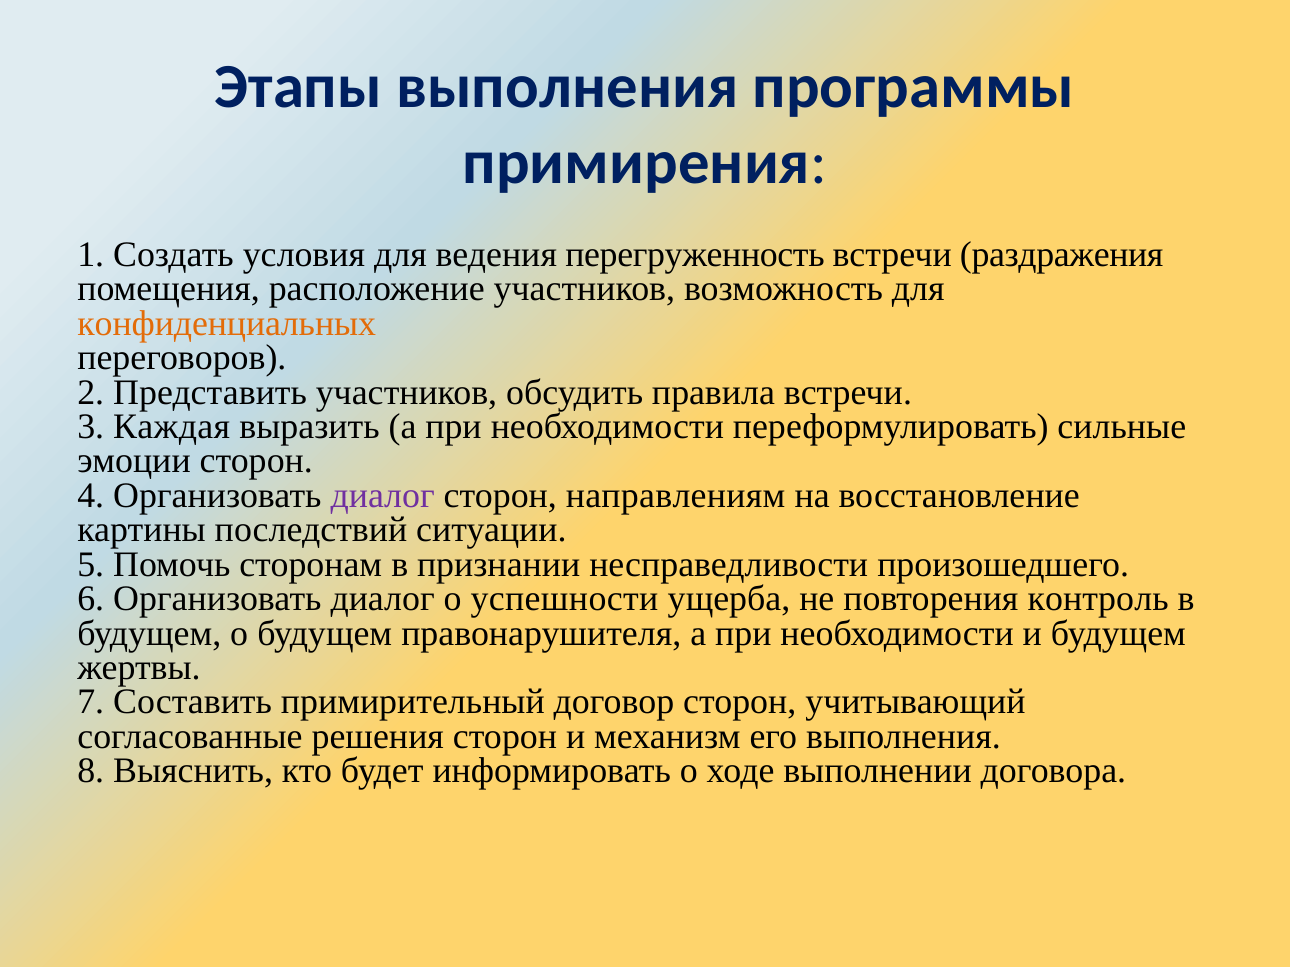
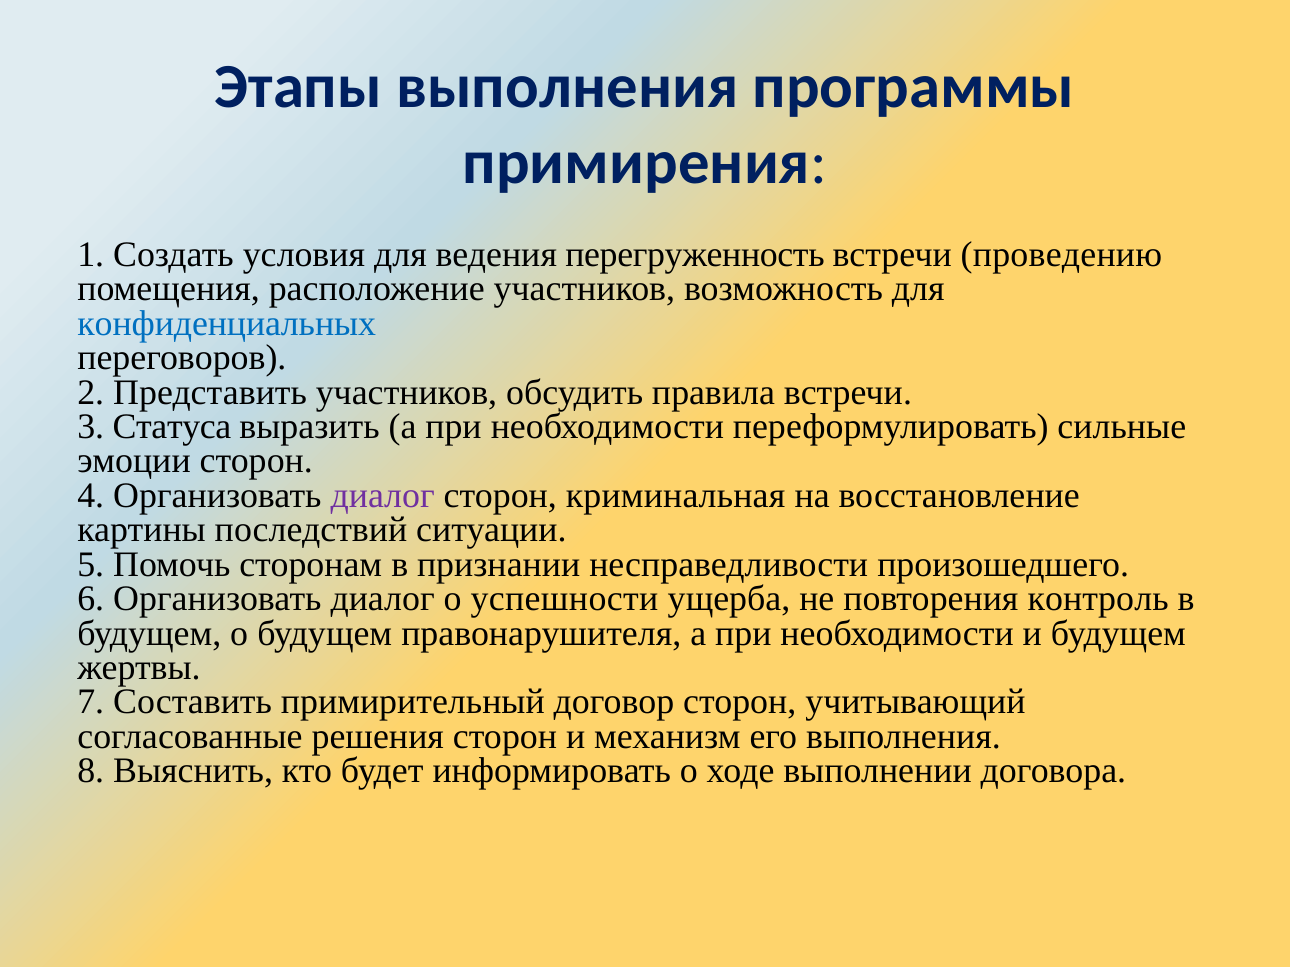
раздражения: раздражения -> проведению (1061, 255)
конфиденциальных colour: orange -> blue (227, 324)
Каждая: Каждая -> Статуса (172, 427)
направлениям: направлениям -> криминальная (676, 496)
